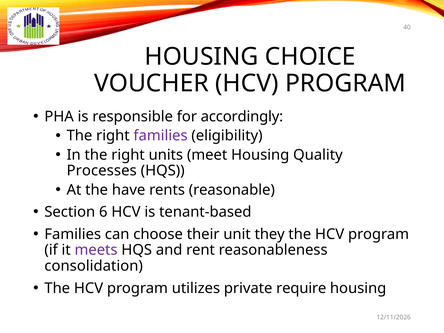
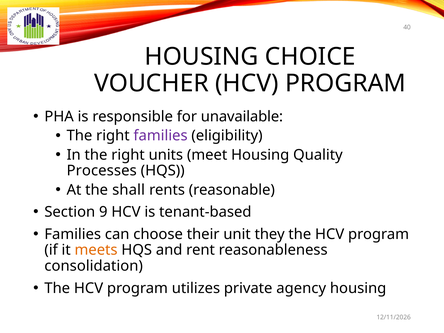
accordingly: accordingly -> unavailable (242, 117)
have: have -> shall (129, 190)
6: 6 -> 9 (103, 212)
meets colour: purple -> orange (96, 250)
require: require -> agency (301, 288)
